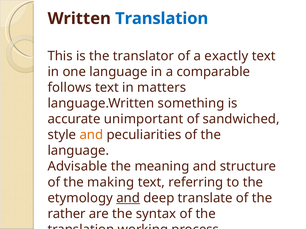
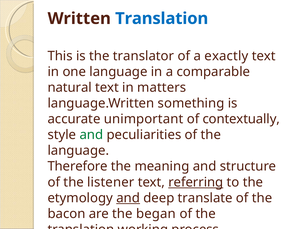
follows: follows -> natural (70, 88)
sandwiched: sandwiched -> contextually (241, 119)
and colour: orange -> green (91, 135)
Advisable: Advisable -> Therefore (78, 167)
making: making -> listener (111, 183)
referring underline: none -> present (196, 183)
rather: rather -> bacon (67, 214)
syntax: syntax -> began (156, 214)
